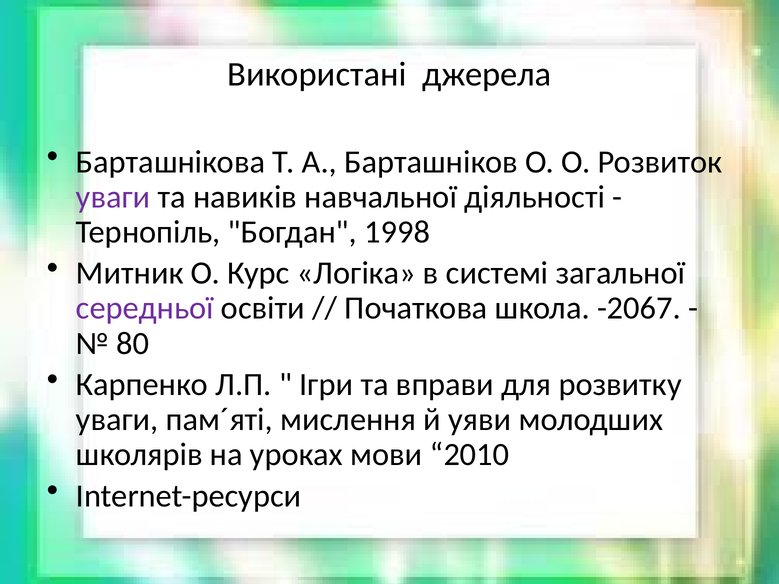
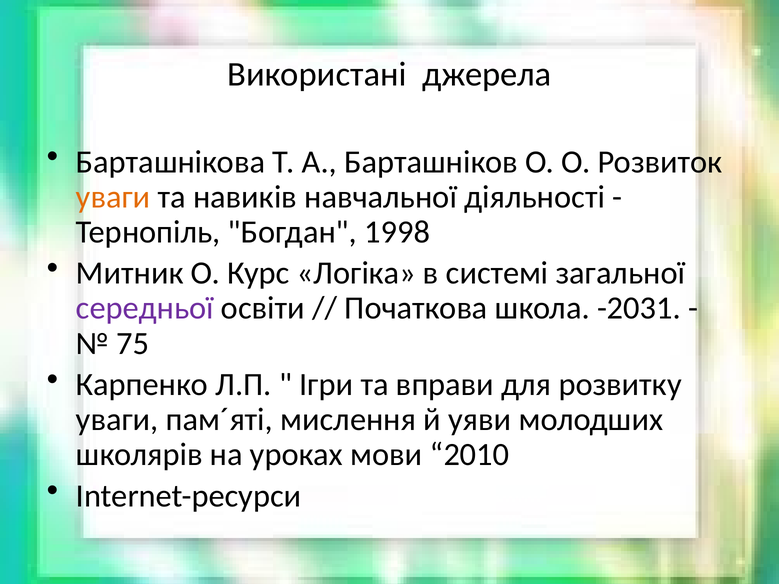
уваги colour: purple -> orange (113, 197)
-2067: -2067 -> -2031 (639, 308)
80: 80 -> 75 (133, 343)
